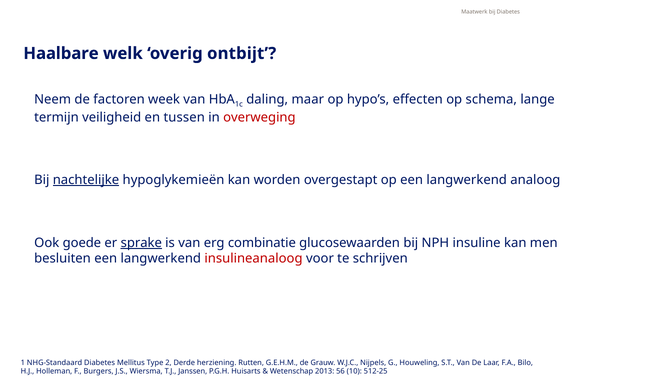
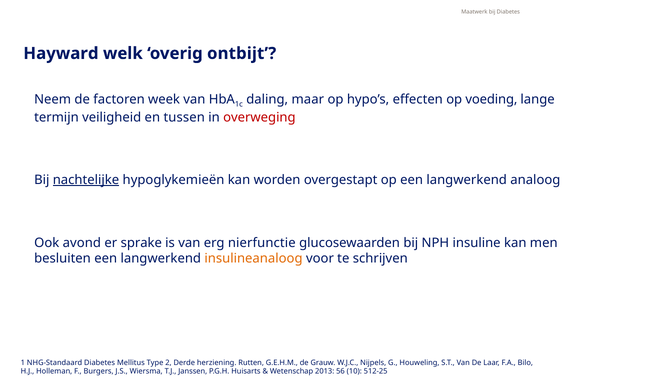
Haalbare: Haalbare -> Hayward (61, 53)
schema: schema -> voeding (491, 99)
goede: goede -> avond (82, 243)
sprake underline: present -> none (141, 243)
combinatie: combinatie -> nierfunctie (262, 243)
insulineanaloog colour: red -> orange (253, 258)
